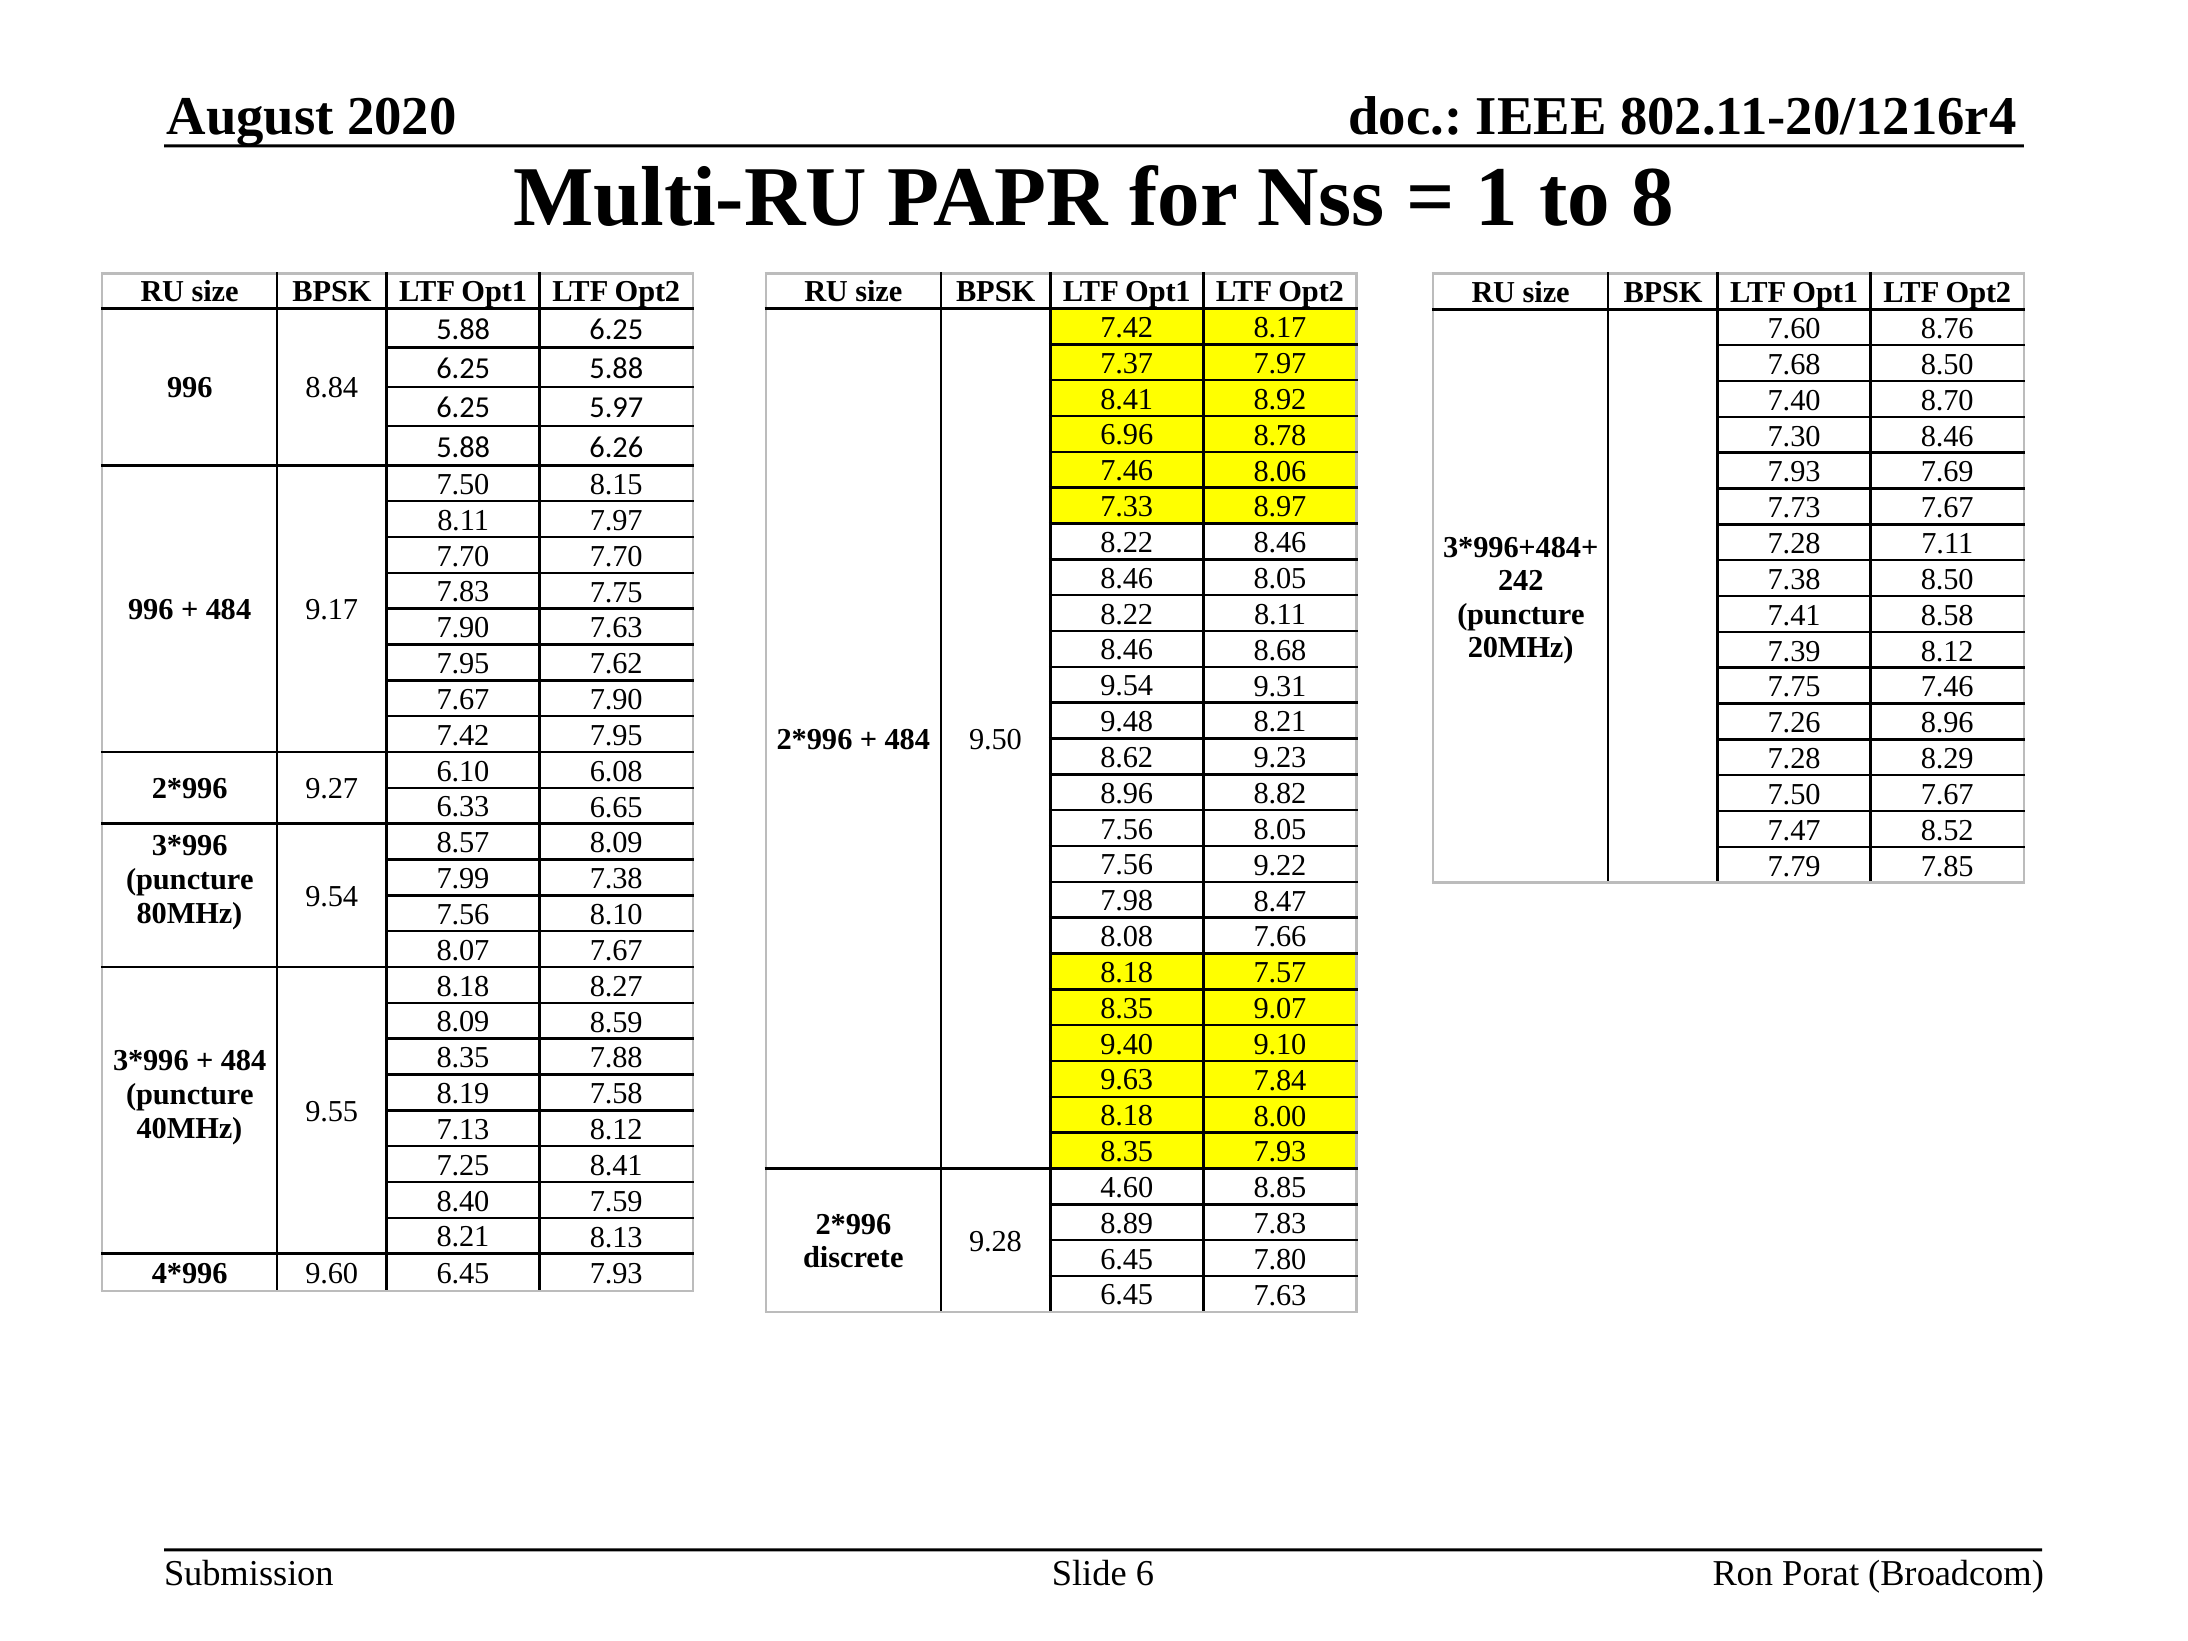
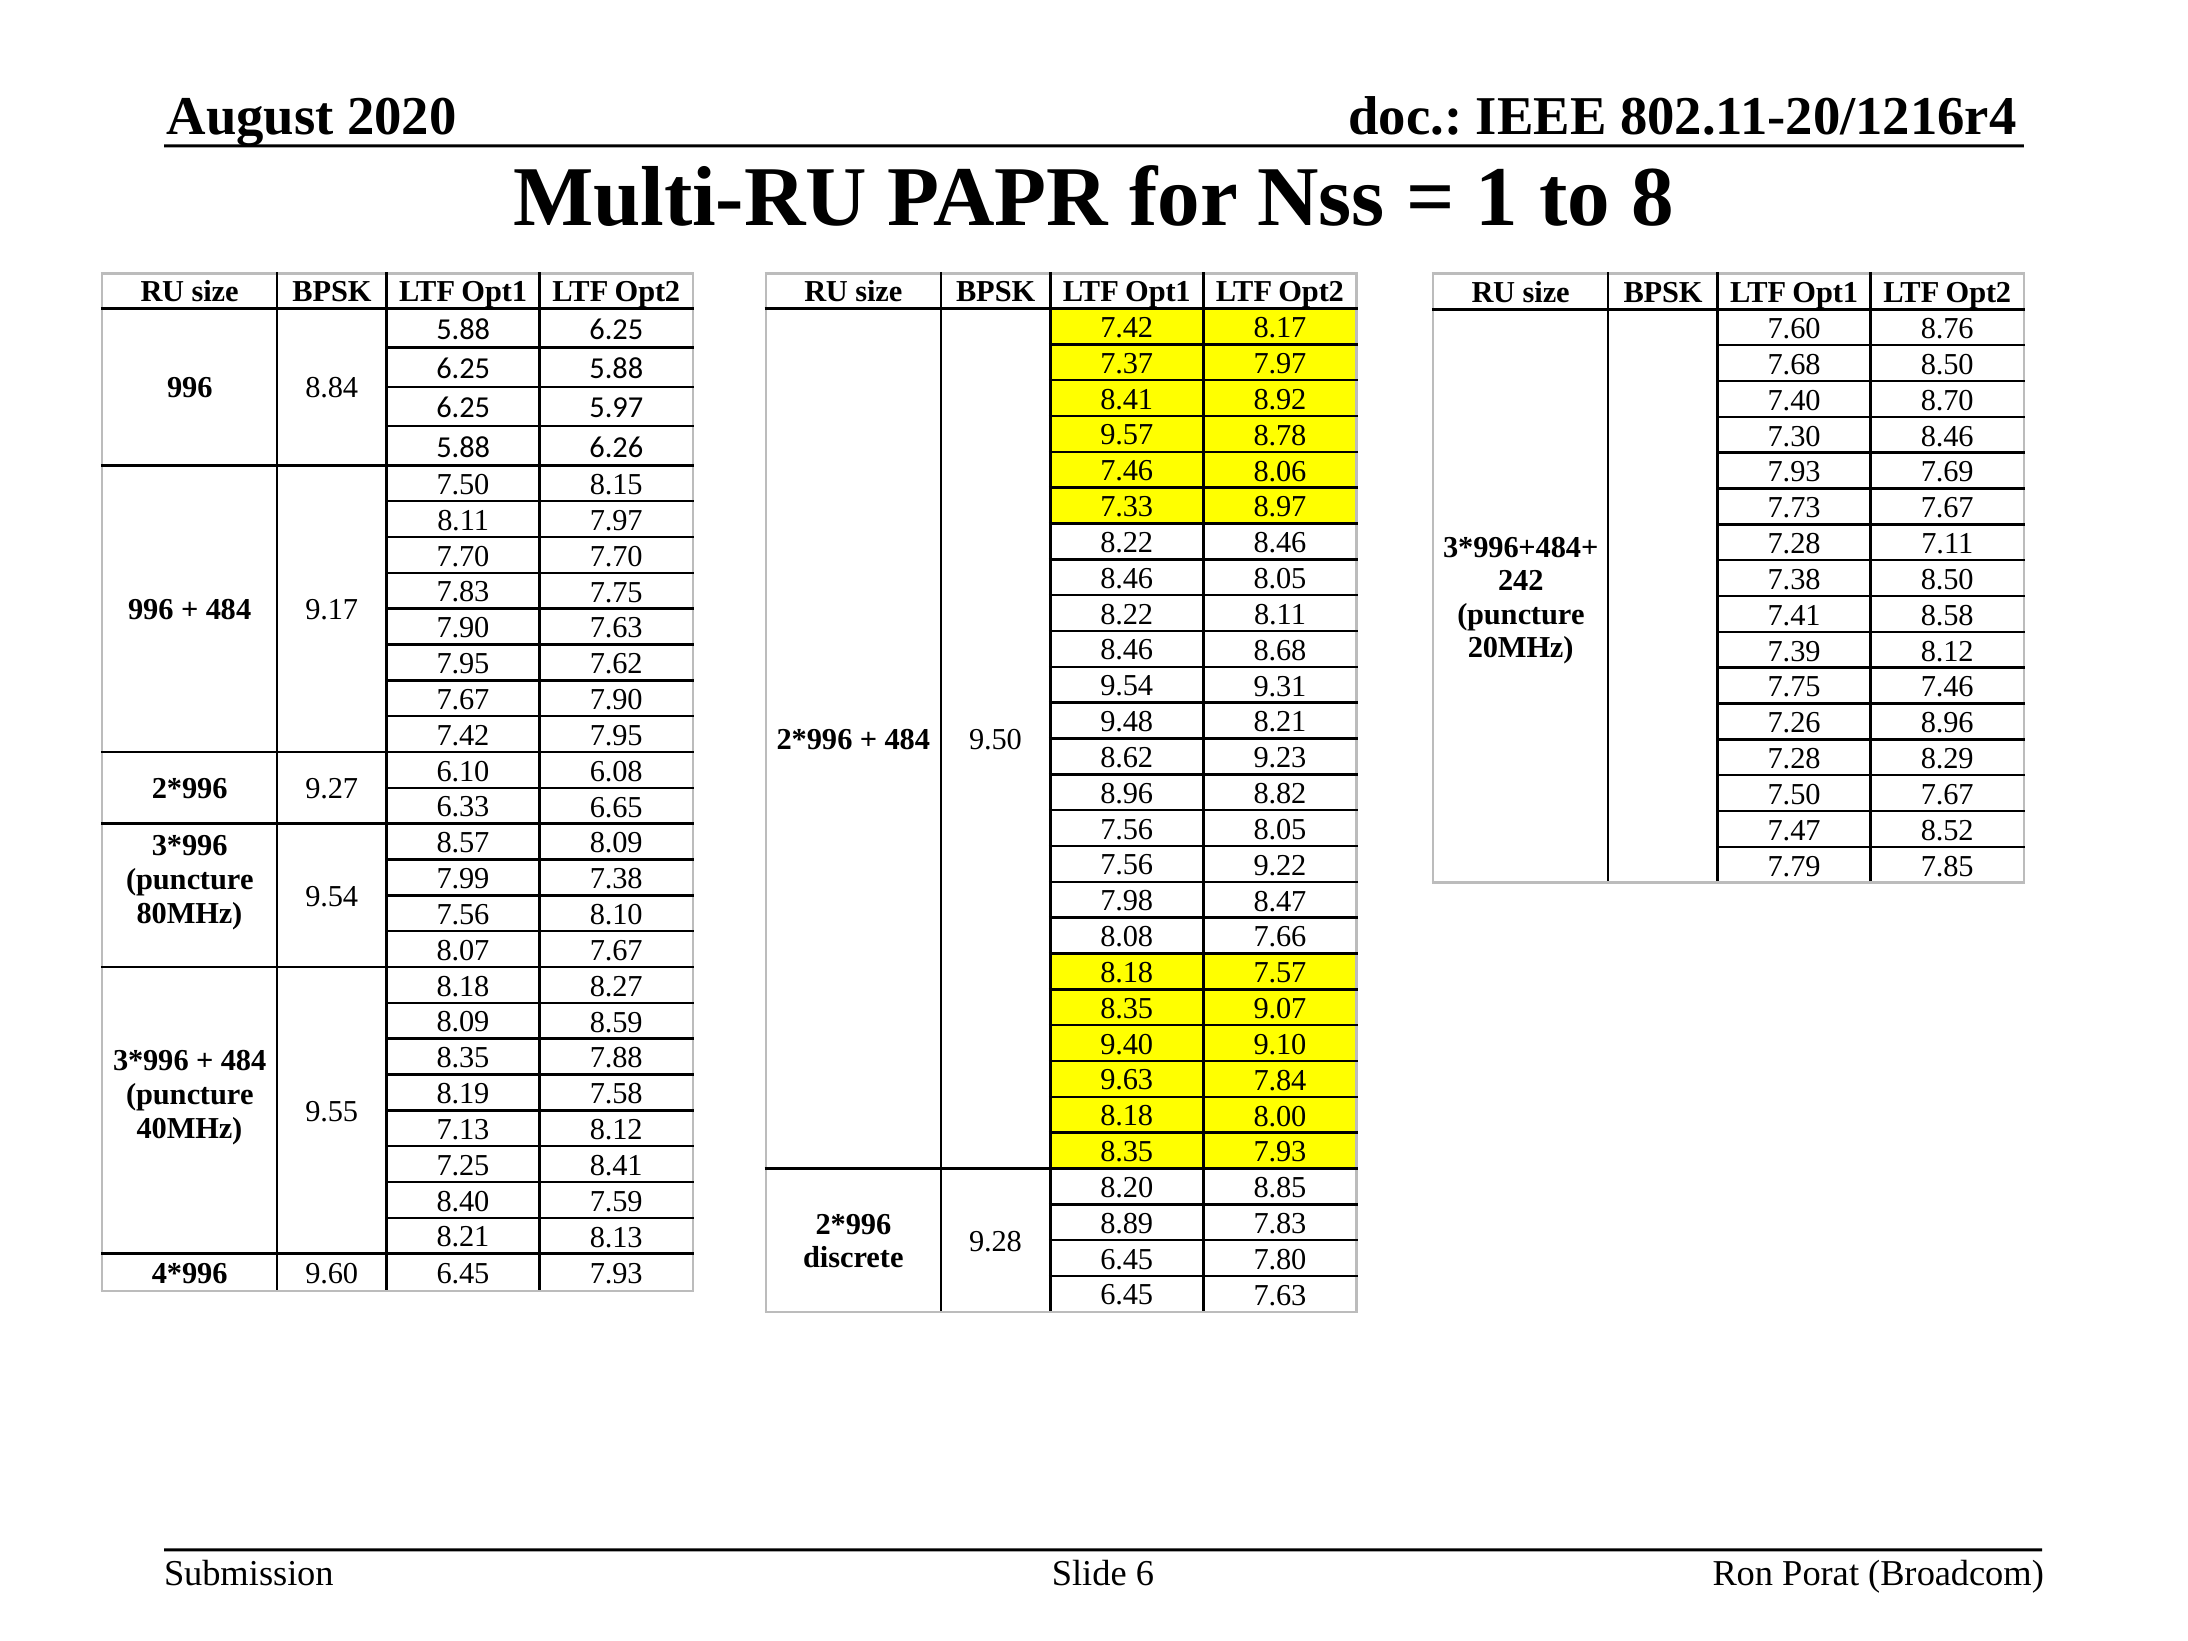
6.96: 6.96 -> 9.57 (1127, 435)
4.60: 4.60 -> 8.20 (1127, 1187)
